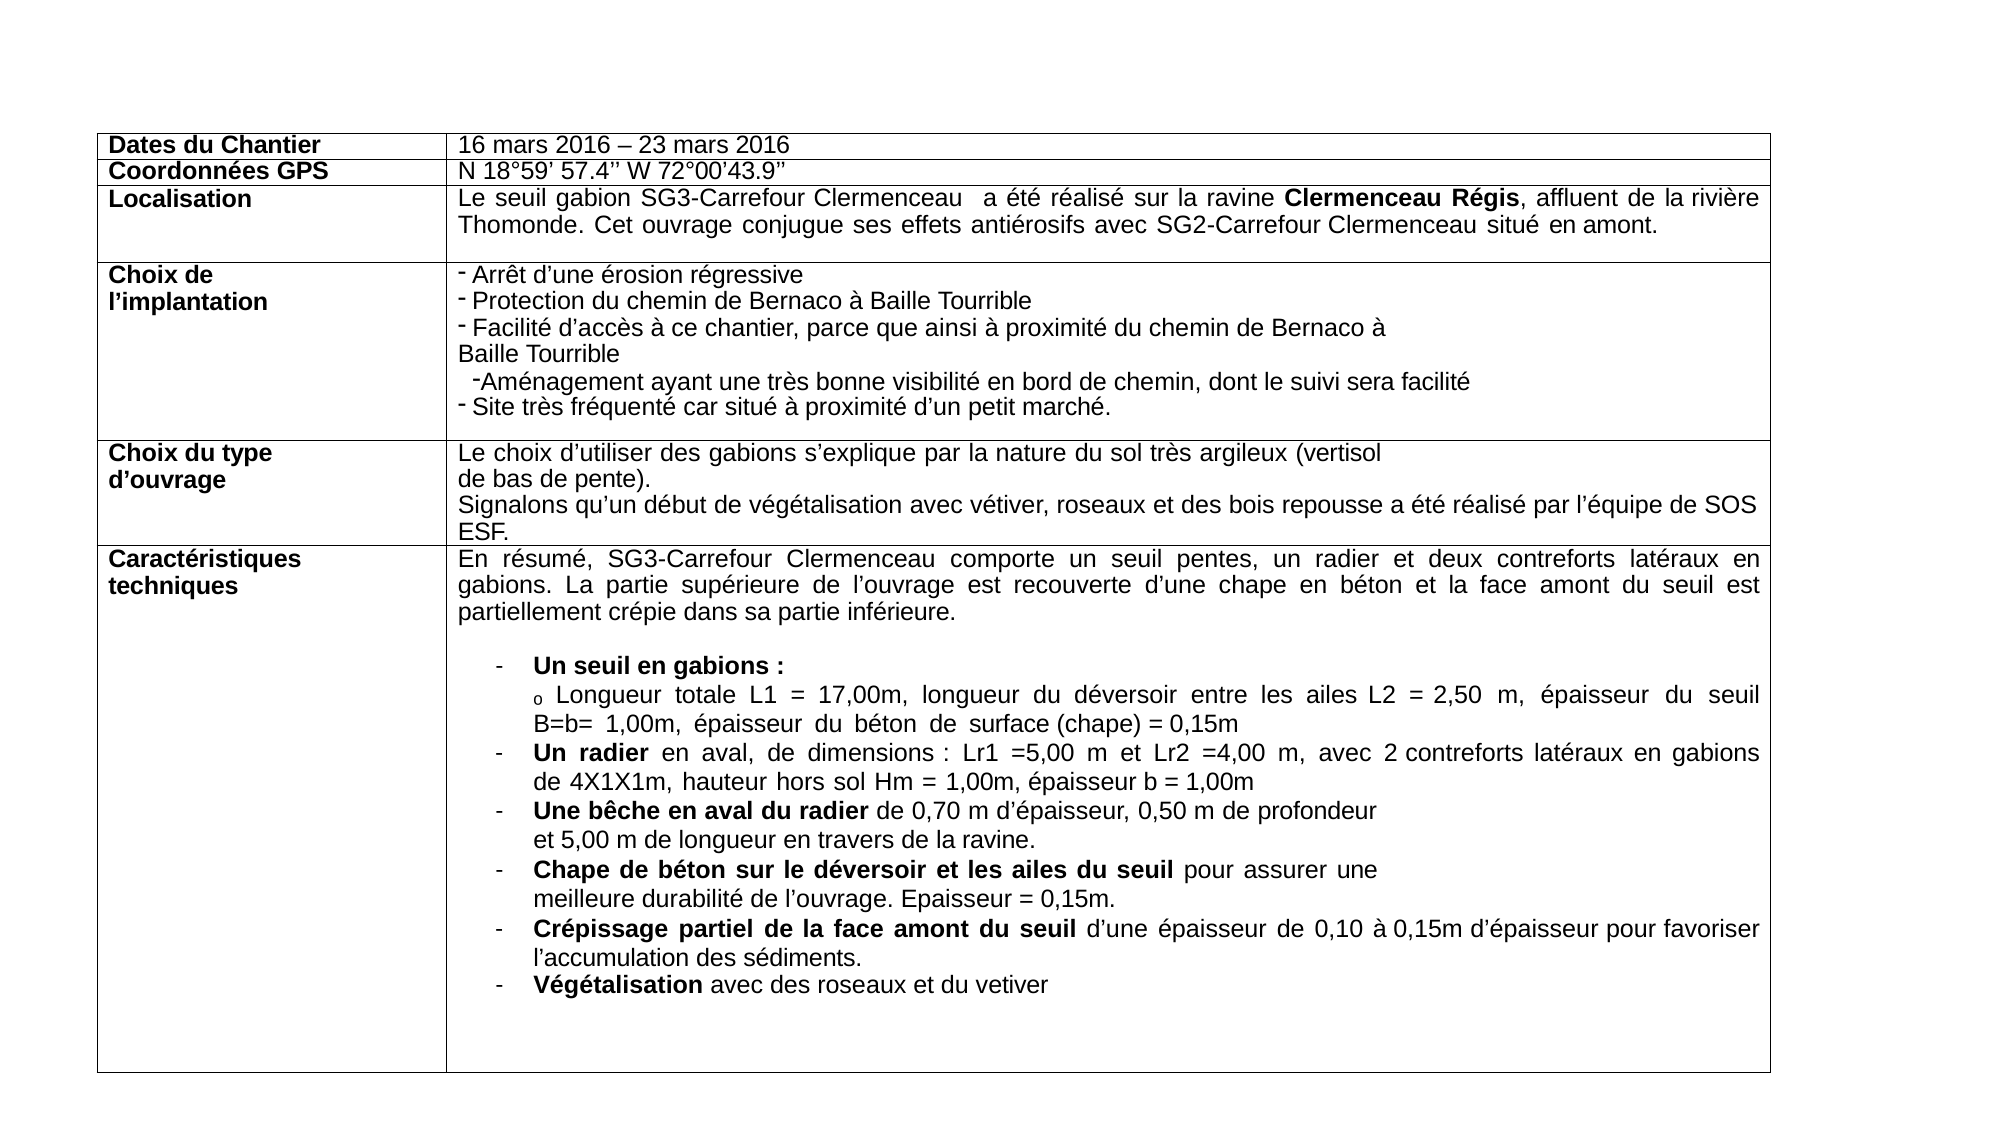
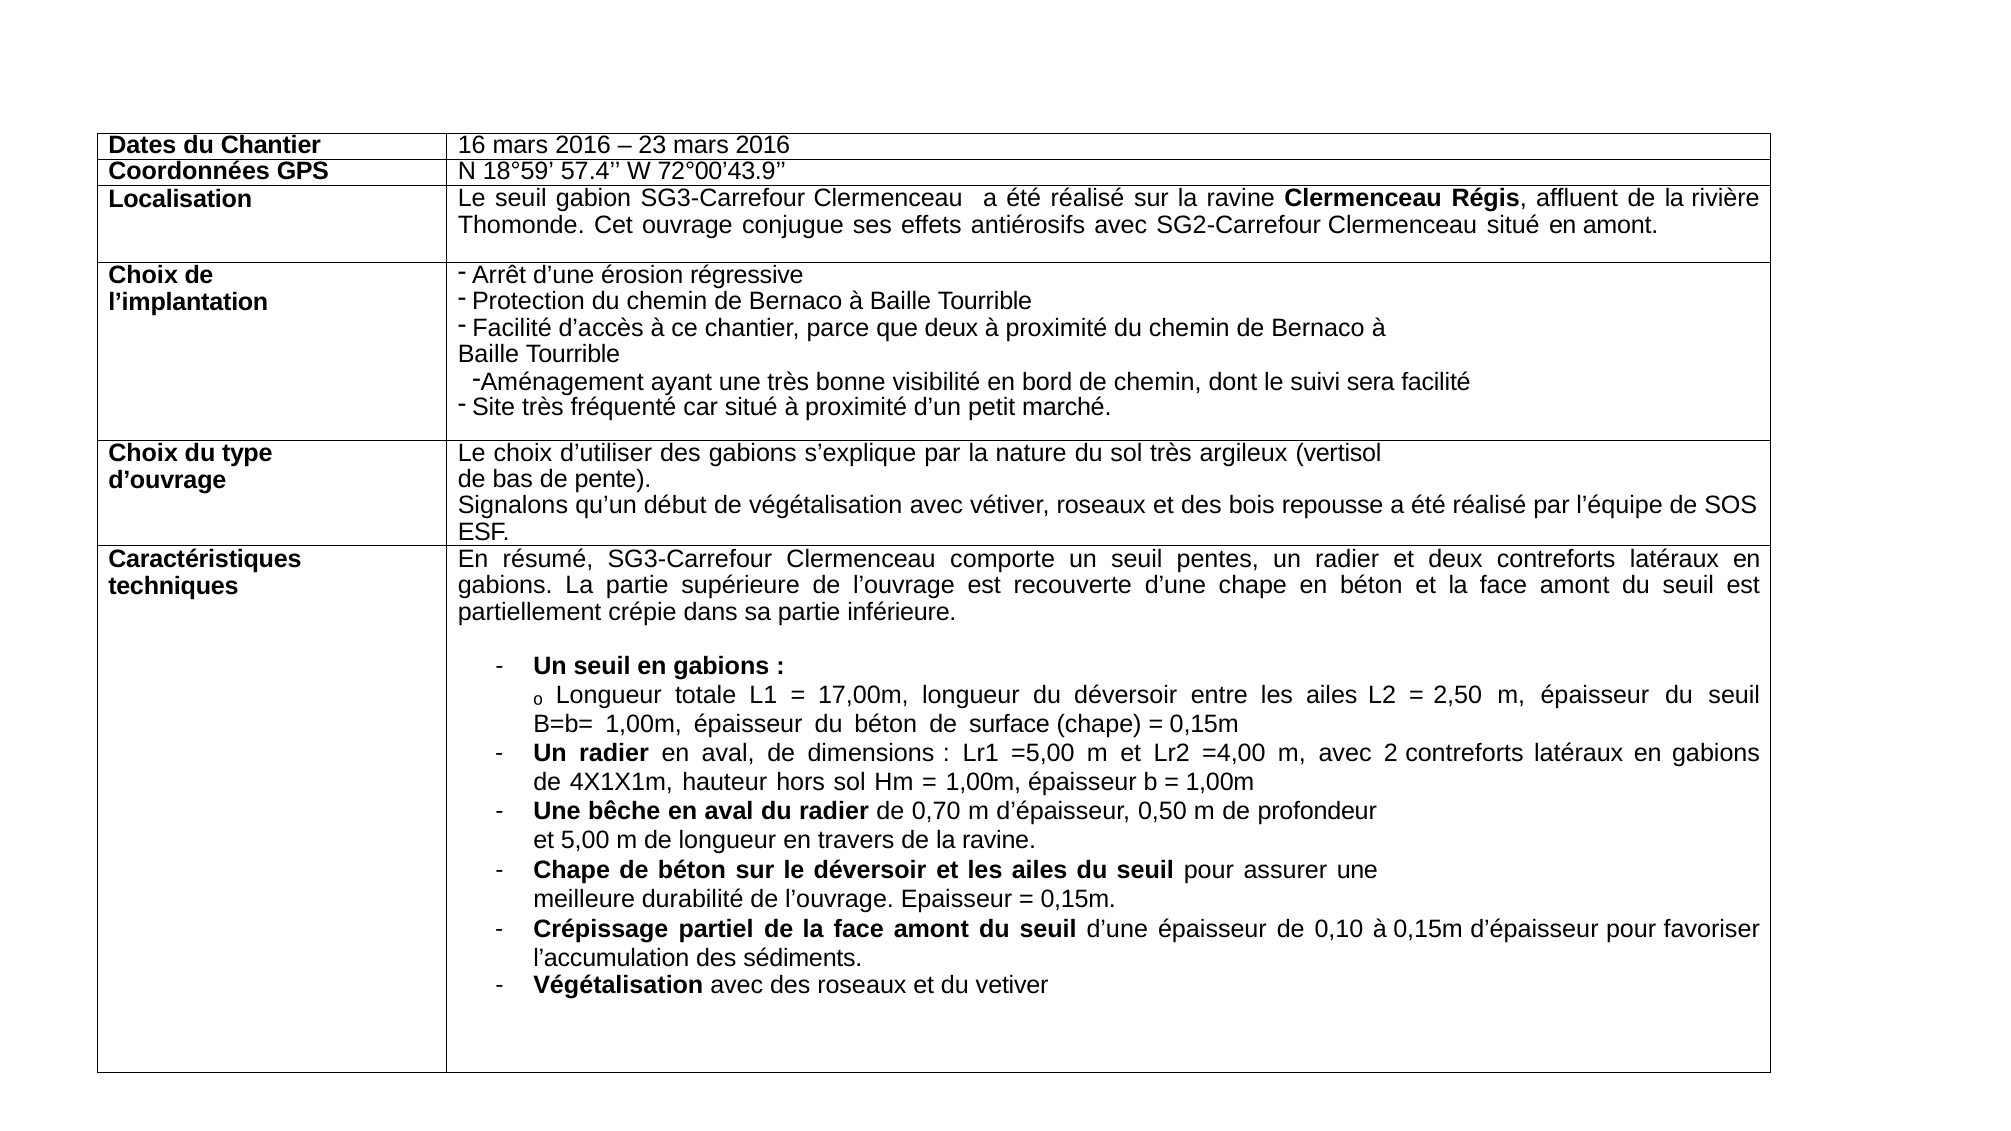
que ainsi: ainsi -> deux (951, 328)
